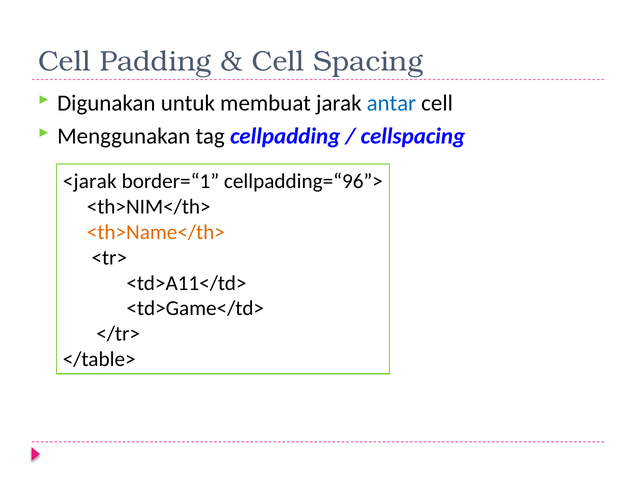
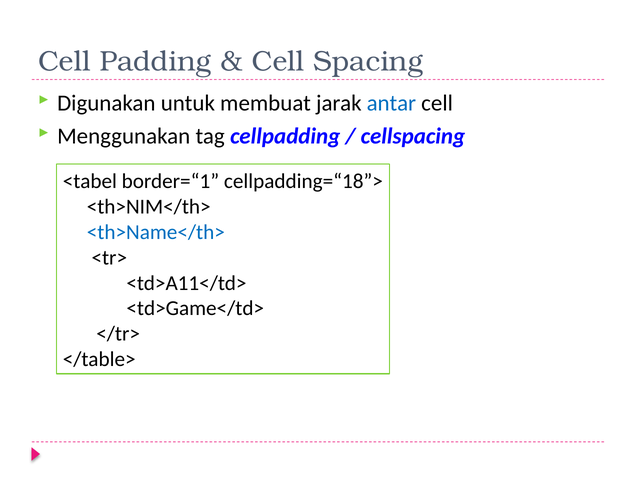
<jarak: <jarak -> <tabel (90, 181)
cellpadding=“96”>: cellpadding=“96”> -> cellpadding=“18”> (303, 181)
<th>Name</th> colour: orange -> blue (156, 232)
